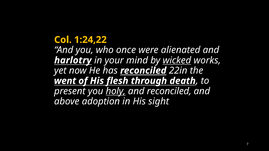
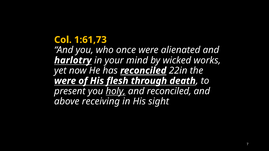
1:24,22: 1:24,22 -> 1:61,73 (90, 40)
wicked underline: present -> none (177, 60)
went: went -> were (65, 81)
adoption: adoption -> receiving (101, 102)
